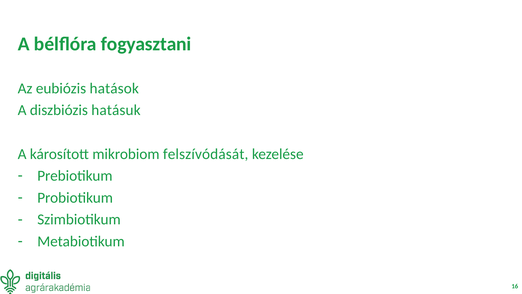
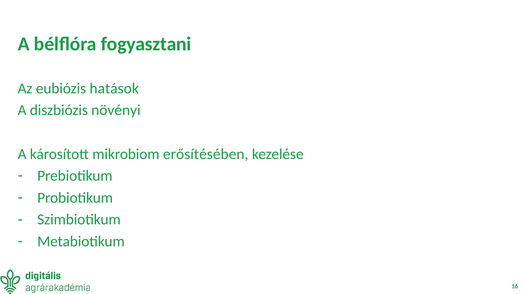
hatásuk: hatásuk -> növényi (116, 110)
felszívódását: felszívódását -> erősítésében (206, 154)
